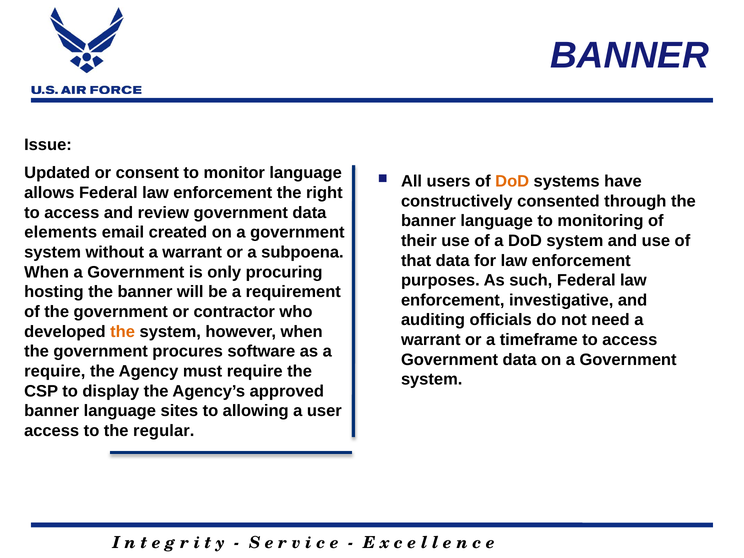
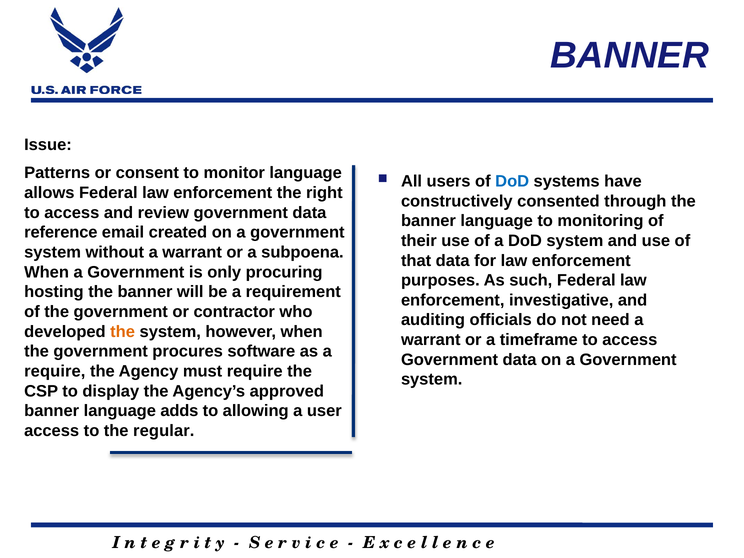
Updated: Updated -> Patterns (57, 173)
DoD colour: orange -> blue (512, 181)
elements: elements -> reference (61, 232)
sites: sites -> adds (179, 411)
